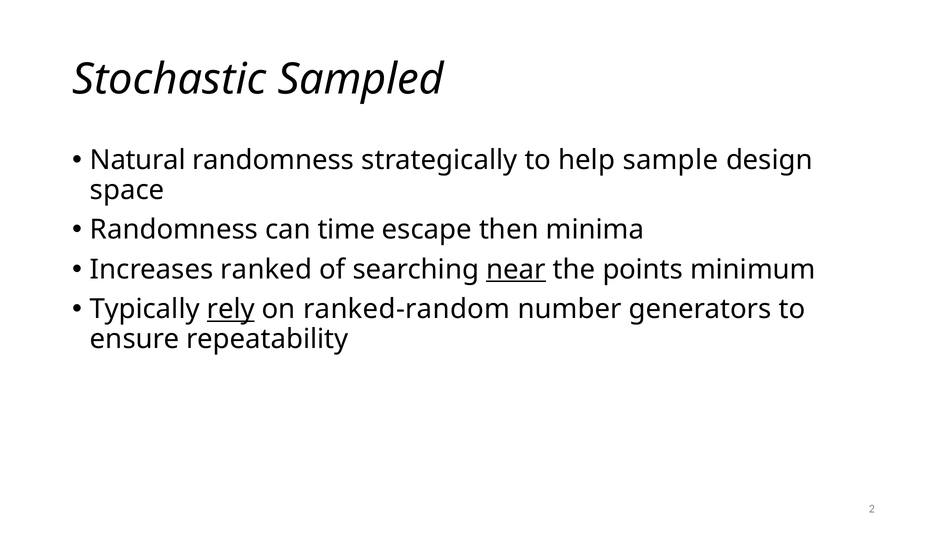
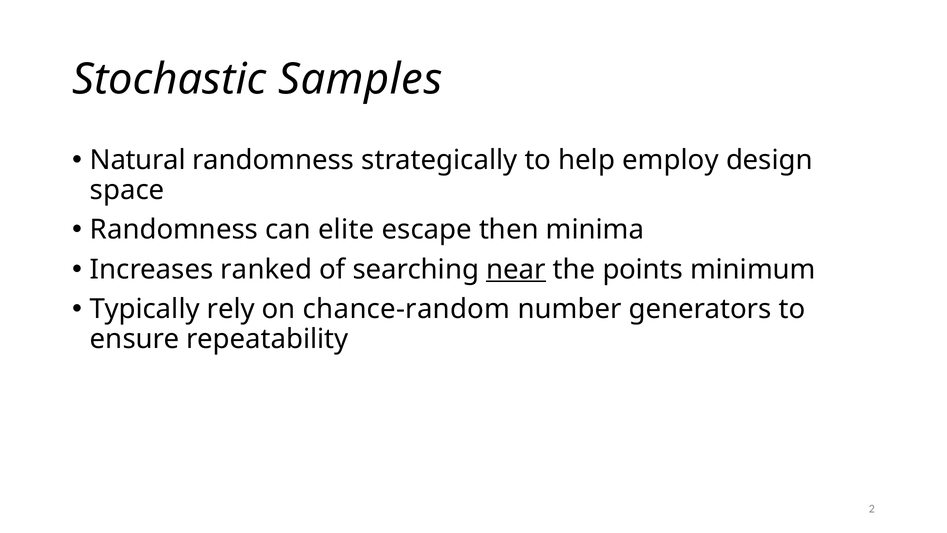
Sampled: Sampled -> Samples (360, 80)
sample: sample -> employ (671, 160)
time: time -> elite (346, 230)
rely underline: present -> none (231, 309)
ranked-random: ranked-random -> chance-random (407, 309)
